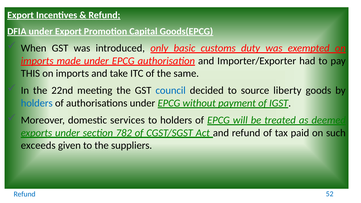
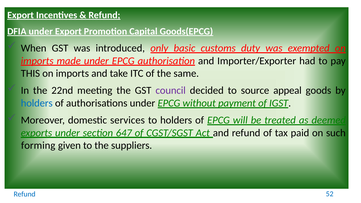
council colour: blue -> purple (171, 91)
liberty: liberty -> appeal (288, 91)
782: 782 -> 647 (124, 133)
exceeds: exceeds -> forming (38, 145)
